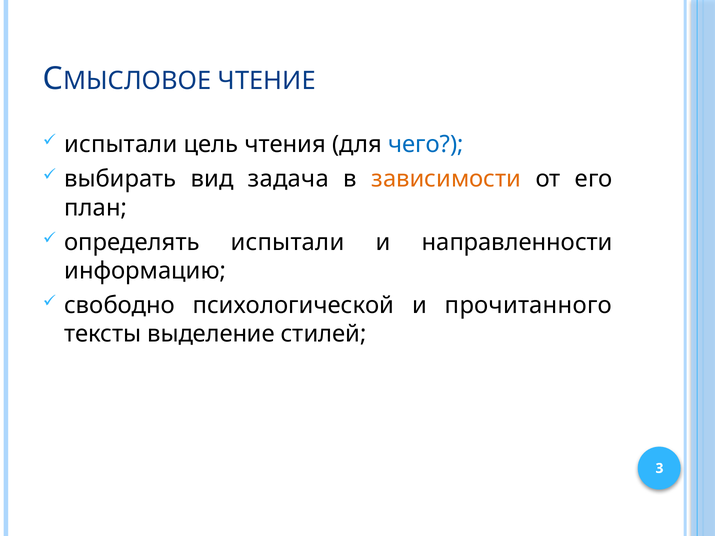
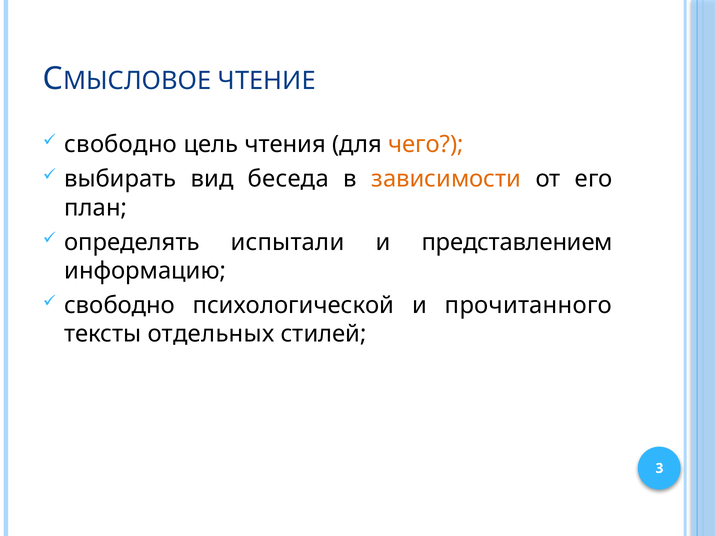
испытали: испытали -> свободно (121, 145)
чего colour: blue -> orange (426, 145)
задача: задача -> беседа (288, 179)
направленности: направленности -> представлением (517, 242)
выделение: выделение -> отдельных (211, 334)
